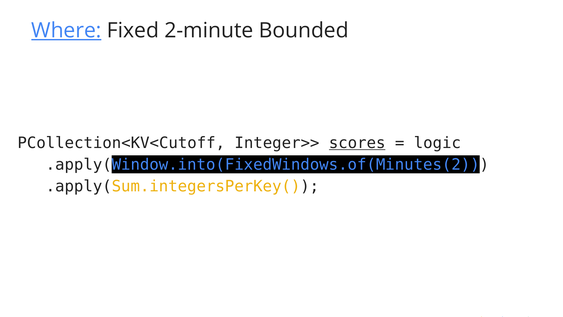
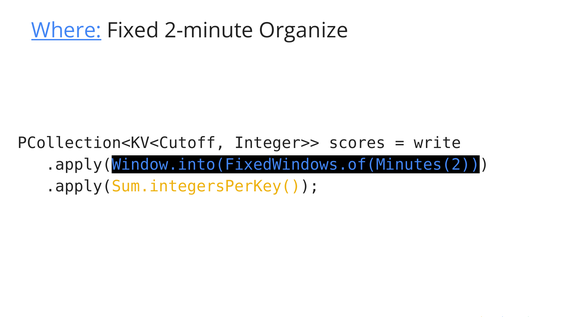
Bounded: Bounded -> Organize (304, 31)
scores underline: present -> none (357, 143)
logic: logic -> write (437, 143)
